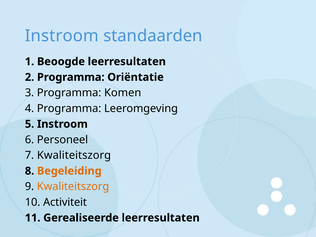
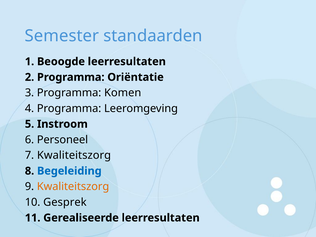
Instroom: Instroom -> Semester (62, 36)
Begeleiding colour: orange -> blue (69, 171)
Activiteit: Activiteit -> Gesprek (65, 202)
